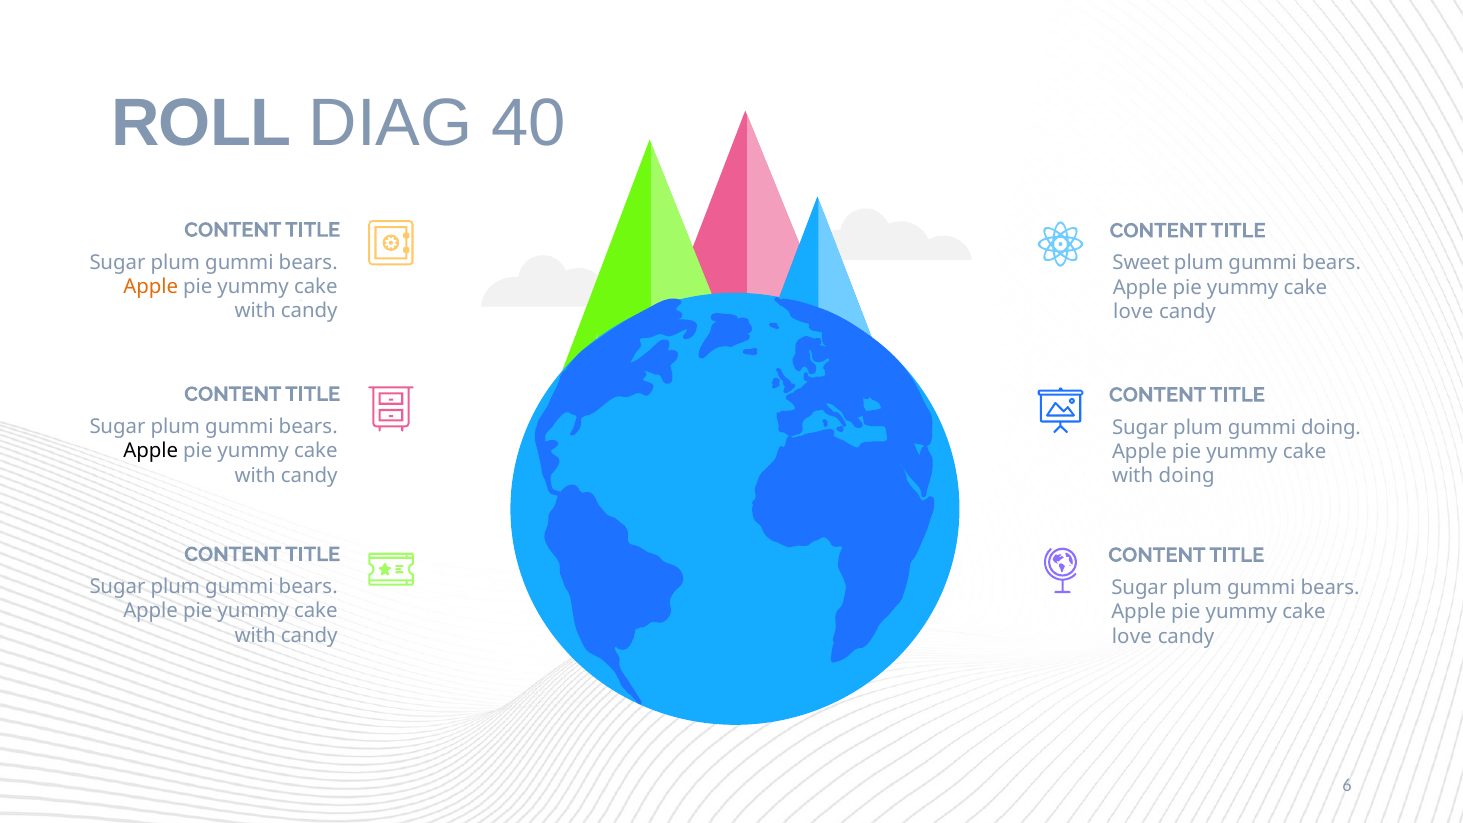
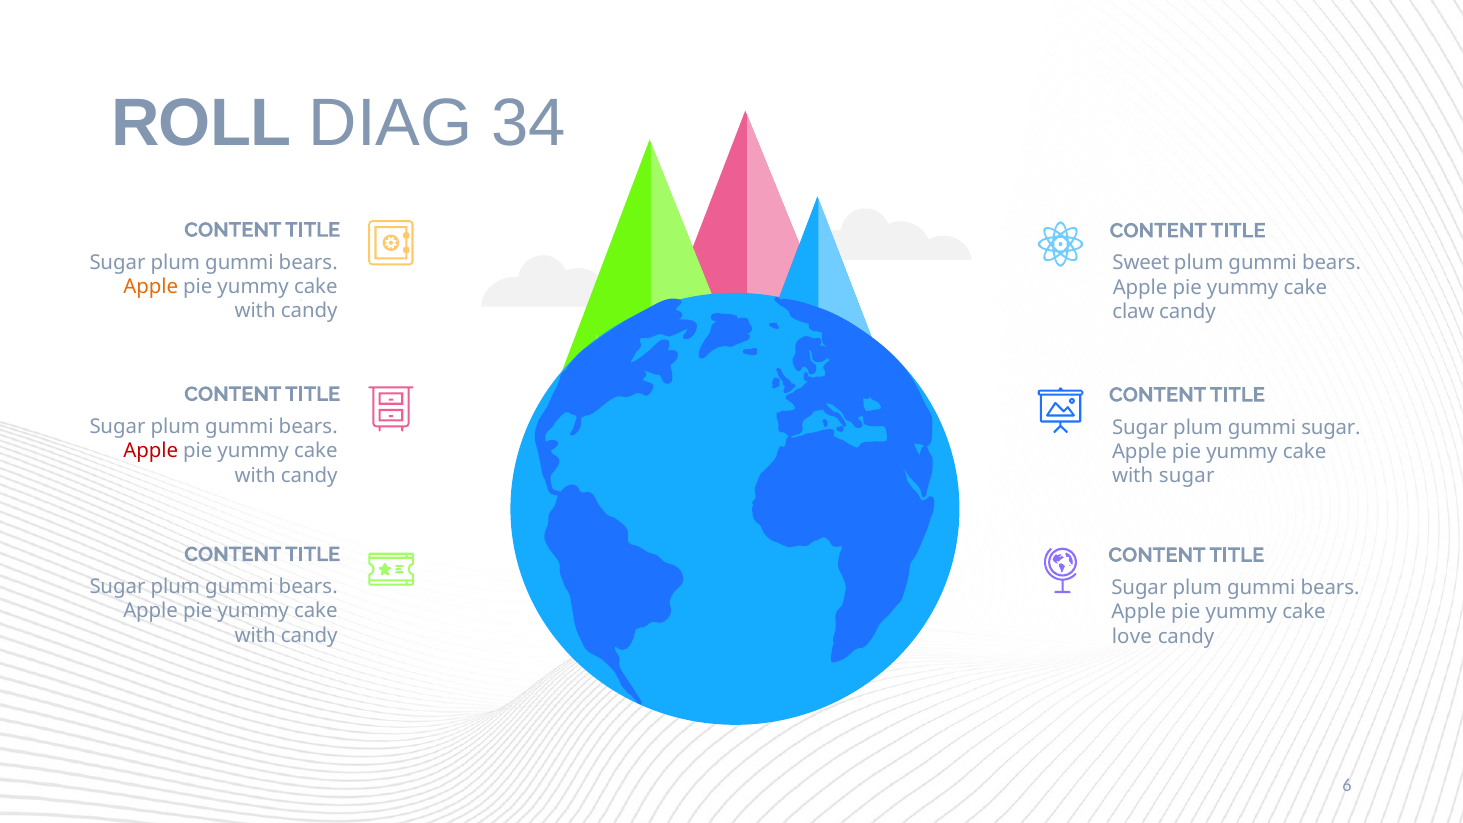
40: 40 -> 34 (529, 123)
love: love -> claw (1133, 312)
gummi doing: doing -> sugar (1331, 427)
Apple colour: black -> red (151, 451)
with doing: doing -> sugar (1187, 476)
